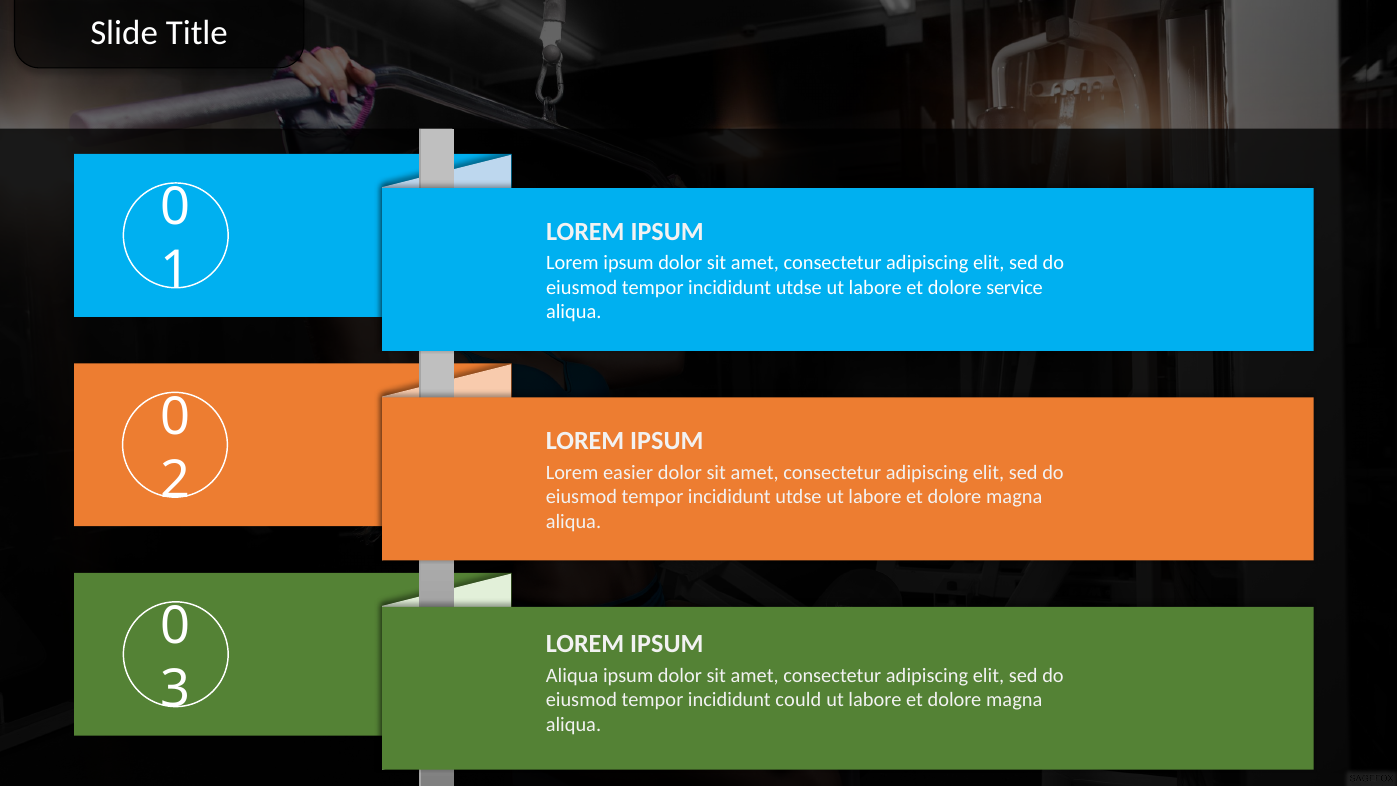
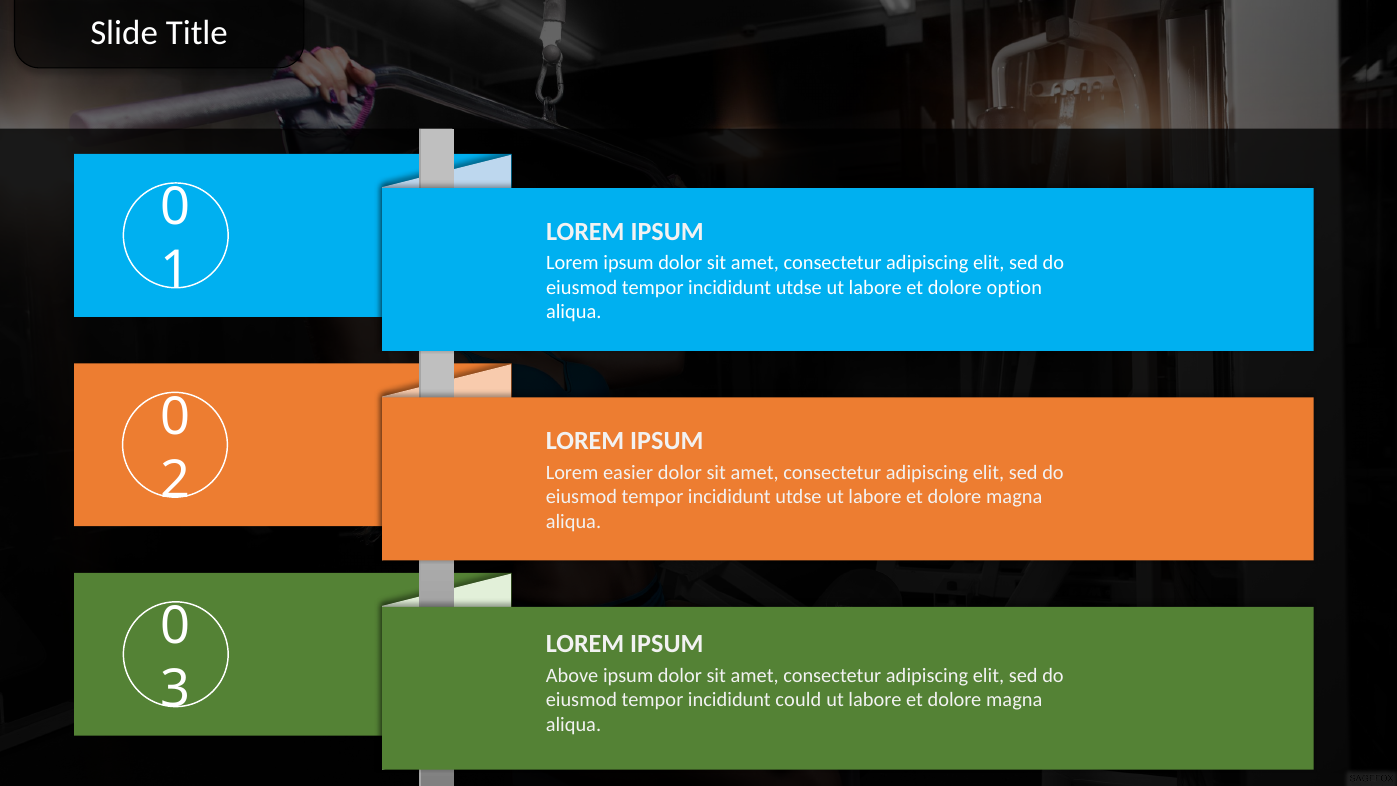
service: service -> option (1014, 288)
Aliqua: Aliqua -> Above (572, 675)
